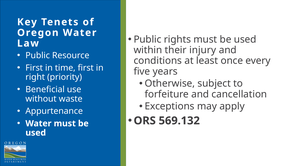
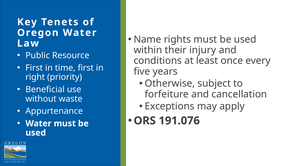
Public: Public -> Name (147, 40)
569.132: 569.132 -> 191.076 (179, 121)
